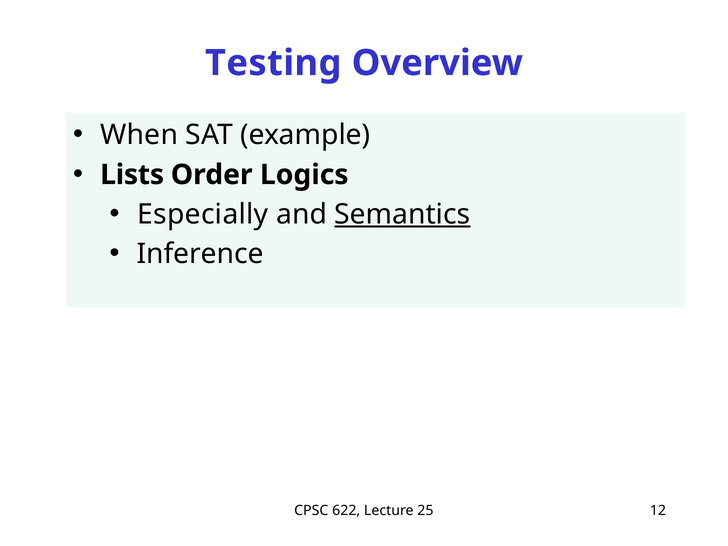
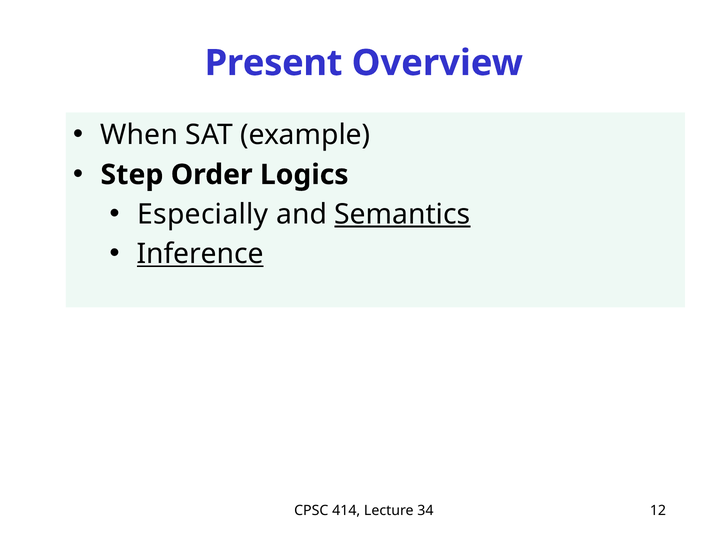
Testing: Testing -> Present (274, 63)
Lists: Lists -> Step (132, 175)
Inference underline: none -> present (200, 254)
622: 622 -> 414 (346, 511)
25: 25 -> 34 (425, 511)
